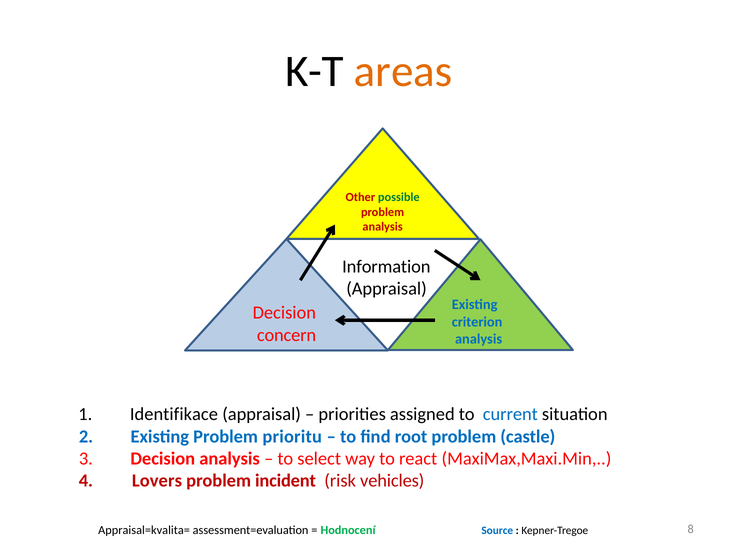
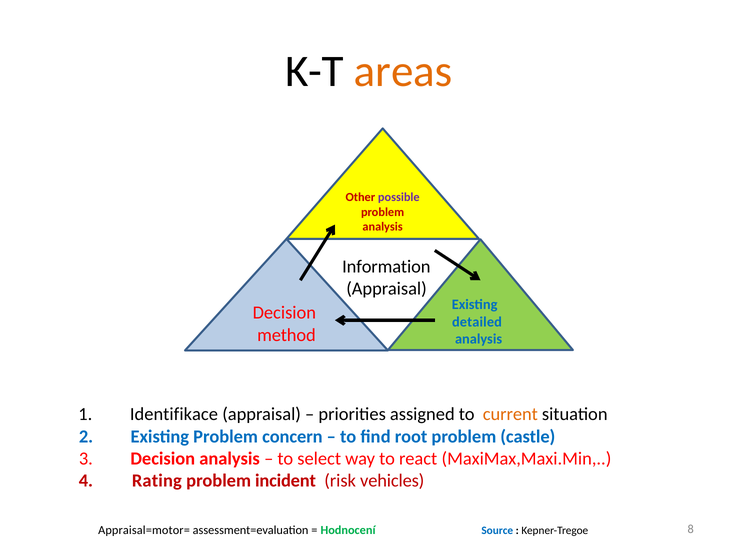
possible colour: green -> purple (399, 197)
criterion: criterion -> detailed (477, 322)
concern: concern -> method (286, 335)
current colour: blue -> orange (510, 414)
prioritu: prioritu -> concern (292, 436)
Lovers: Lovers -> Rating (157, 480)
Appraisal=kvalita=: Appraisal=kvalita= -> Appraisal=motor= (144, 530)
